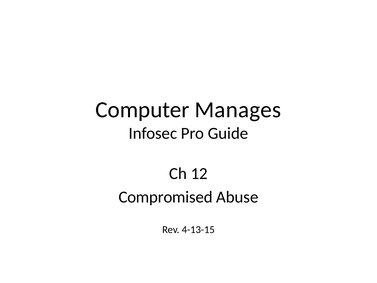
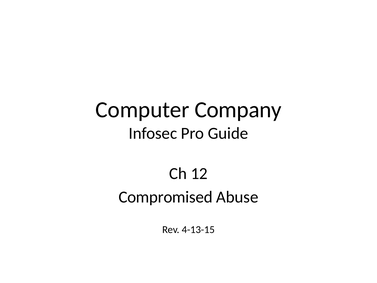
Manages: Manages -> Company (238, 110)
